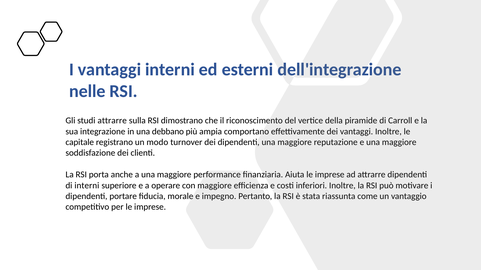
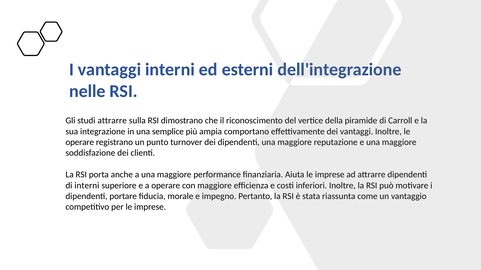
debbano: debbano -> semplice (168, 132)
capitale: capitale -> operare (80, 143)
modo: modo -> punto (157, 143)
